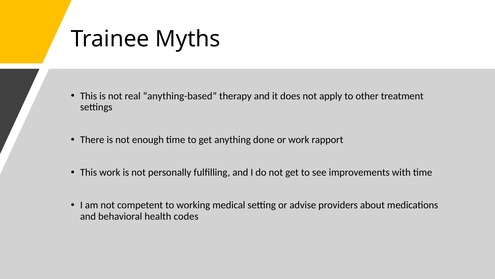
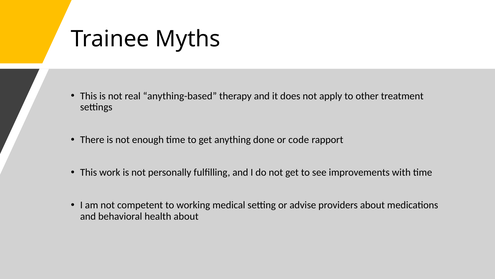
or work: work -> code (299, 140)
health codes: codes -> about (186, 216)
